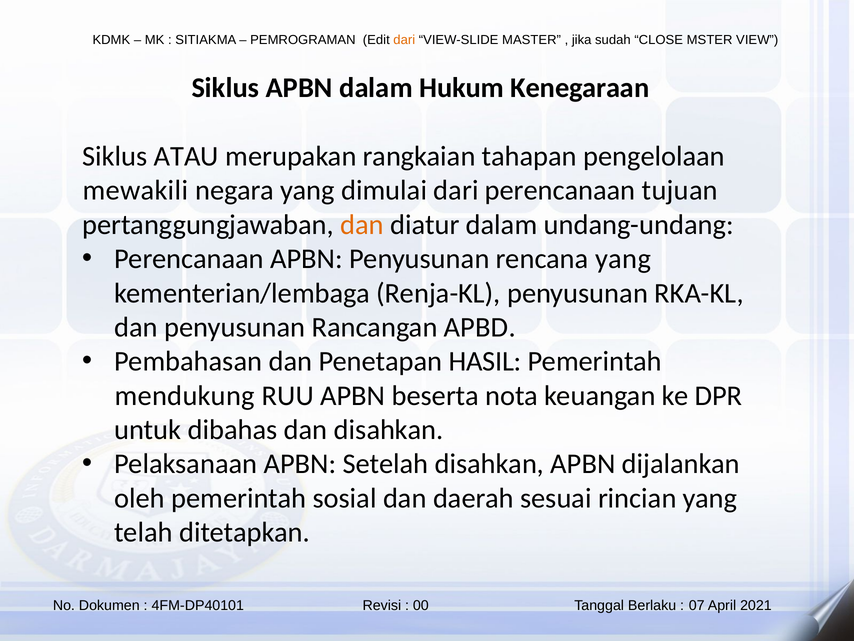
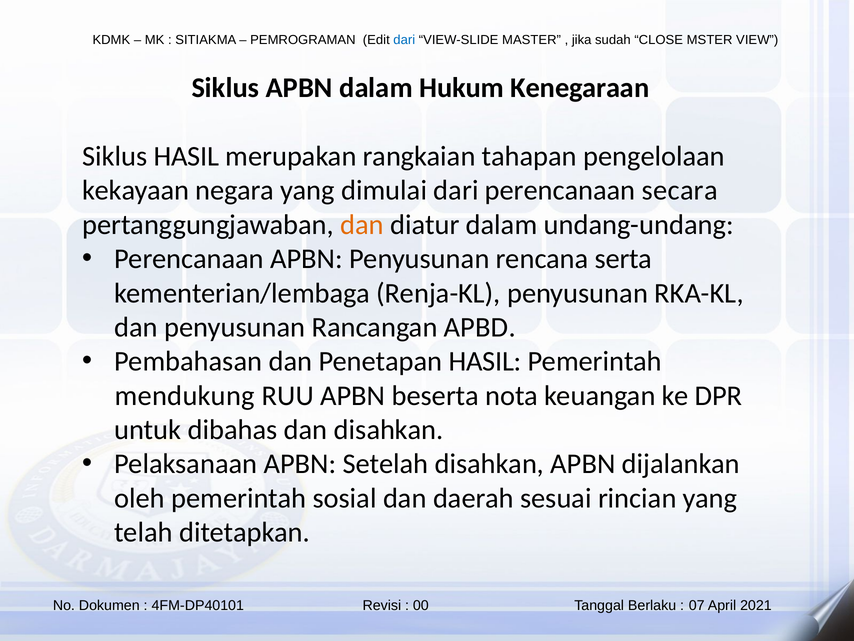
dari colour: orange -> blue (404, 40)
Siklus ATAU: ATAU -> HASIL (186, 156)
mewakili: mewakili -> kekayaan (136, 190)
tujuan: tujuan -> secara (680, 190)
rencana yang: yang -> serta (623, 259)
